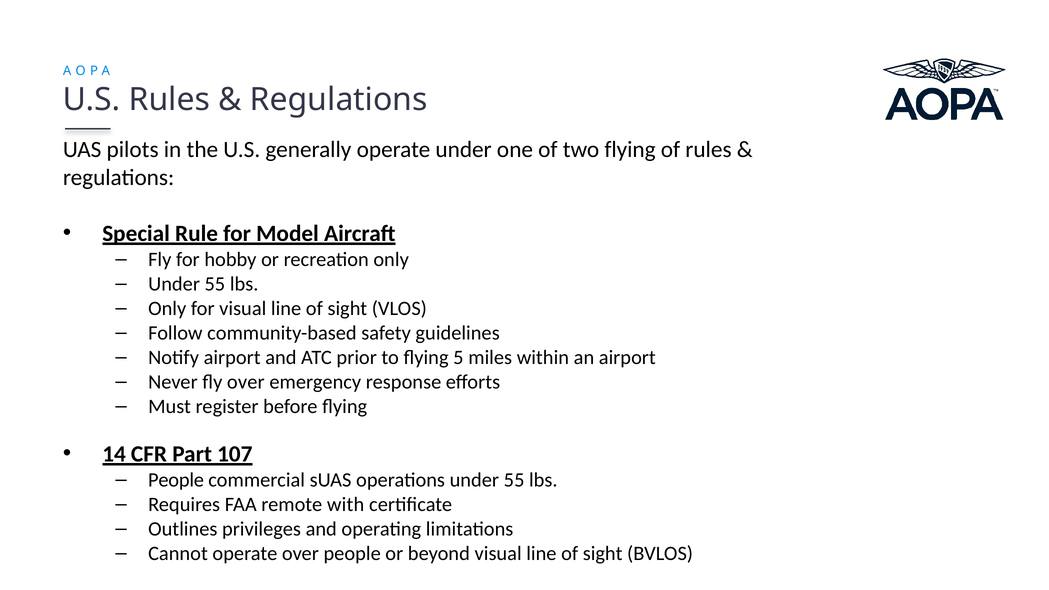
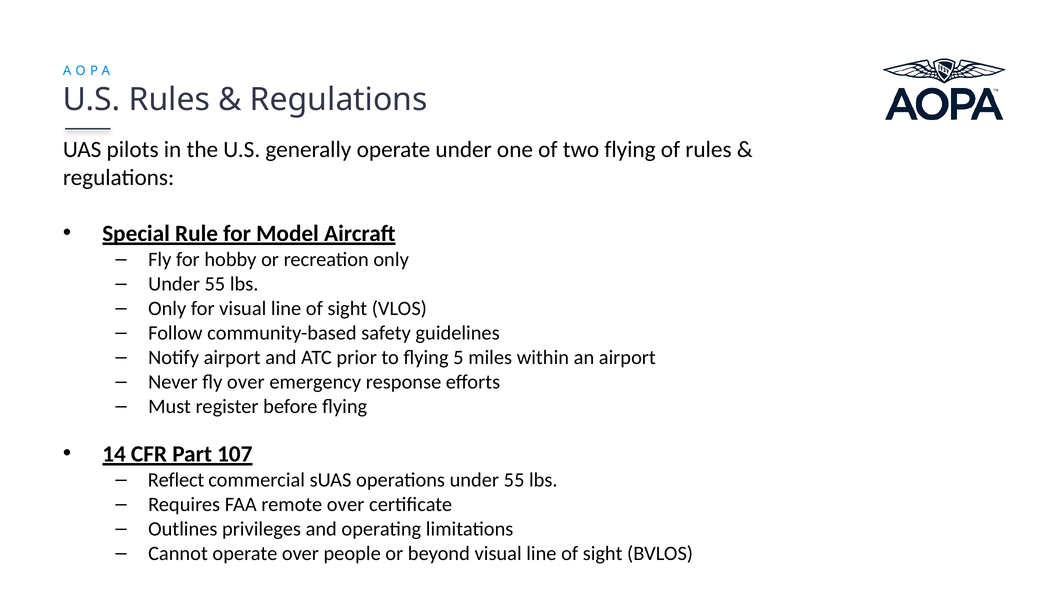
People: People -> Reflect (176, 480)
remote with: with -> over (346, 505)
